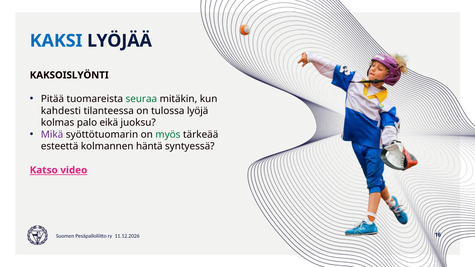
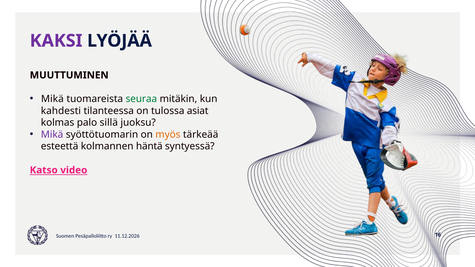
KAKSI colour: blue -> purple (56, 41)
KAKSOISLYÖNTI: KAKSOISLYÖNTI -> MUUTTUMINEN (69, 75)
Pitää: Pitää -> Mikä (52, 99)
lyöjä: lyöjä -> asiat (198, 111)
eikä: eikä -> sillä (109, 123)
myös colour: green -> orange (168, 135)
